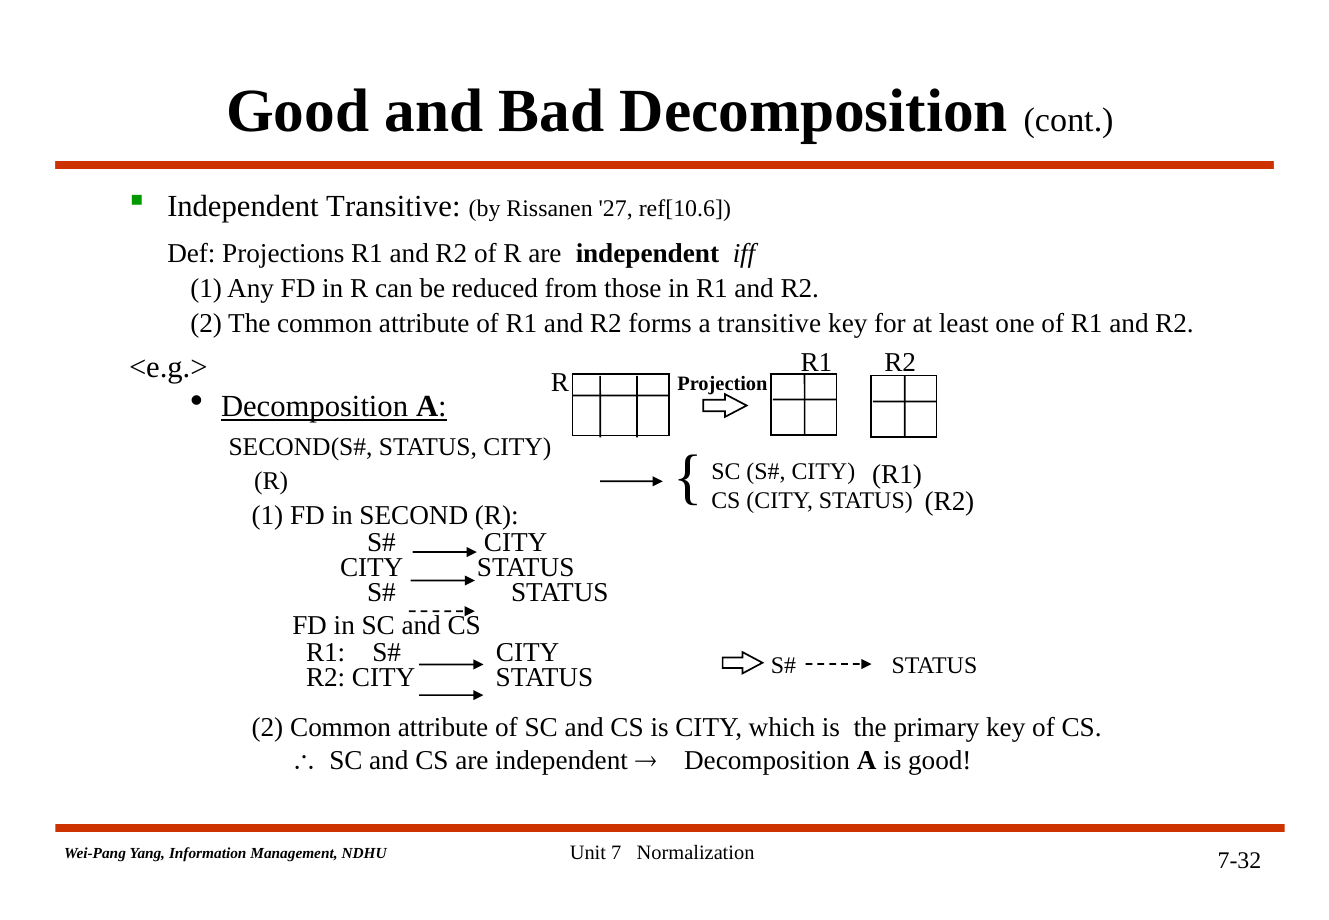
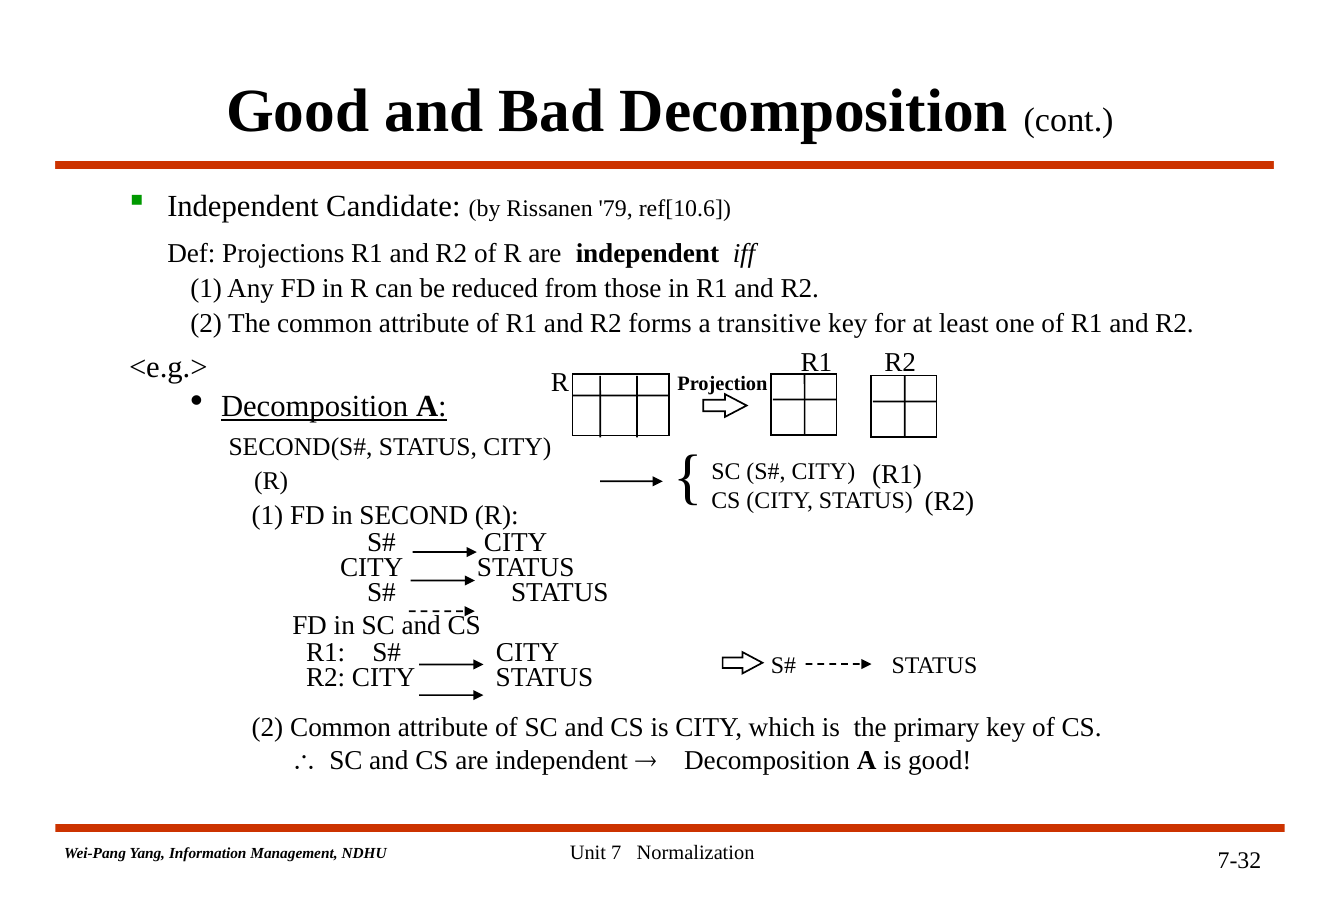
Independent Transitive: Transitive -> Candidate (393, 207)
27: 27 -> 79 (616, 209)
